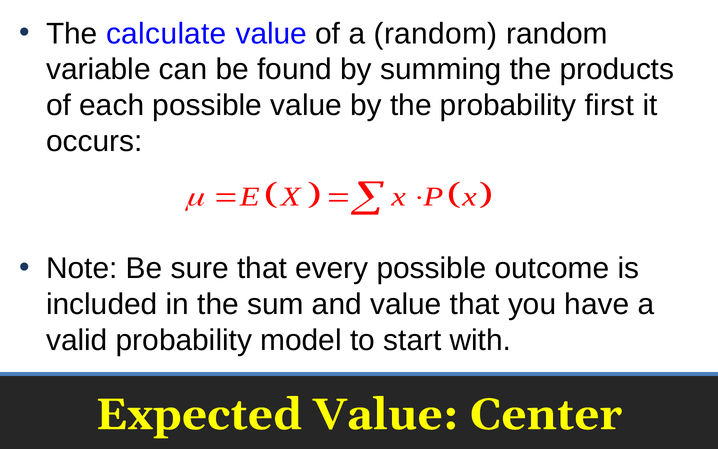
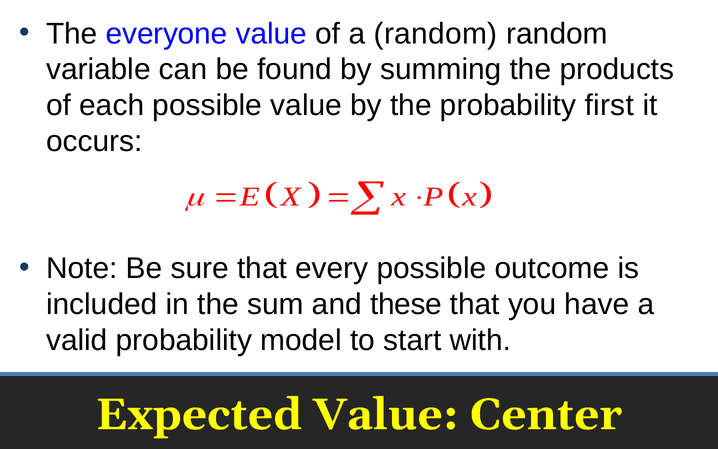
calculate: calculate -> everyone (167, 34)
and value: value -> these (406, 304)
